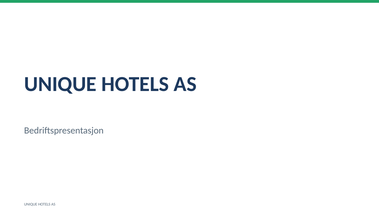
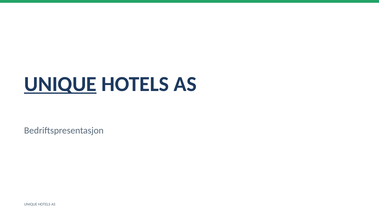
UNIQUE underline: none -> present (60, 84)
